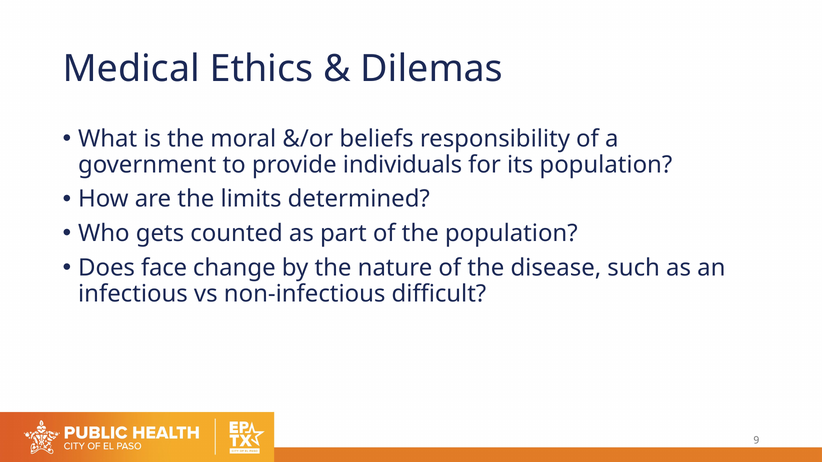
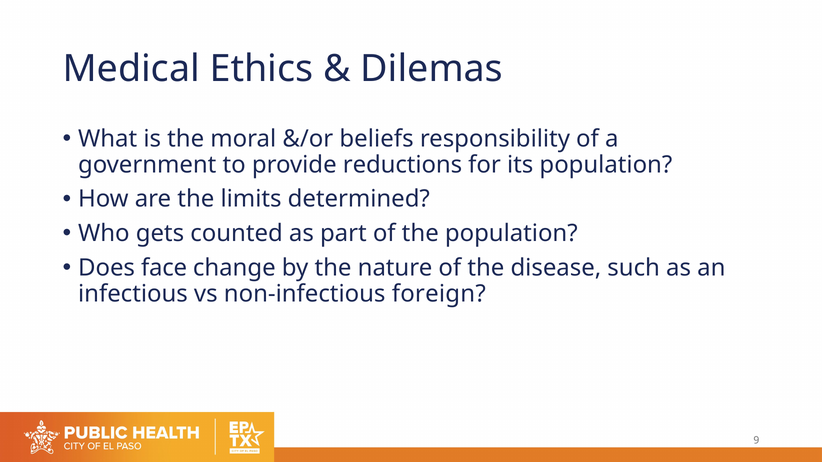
individuals: individuals -> reductions (402, 165)
difficult: difficult -> foreign (439, 294)
